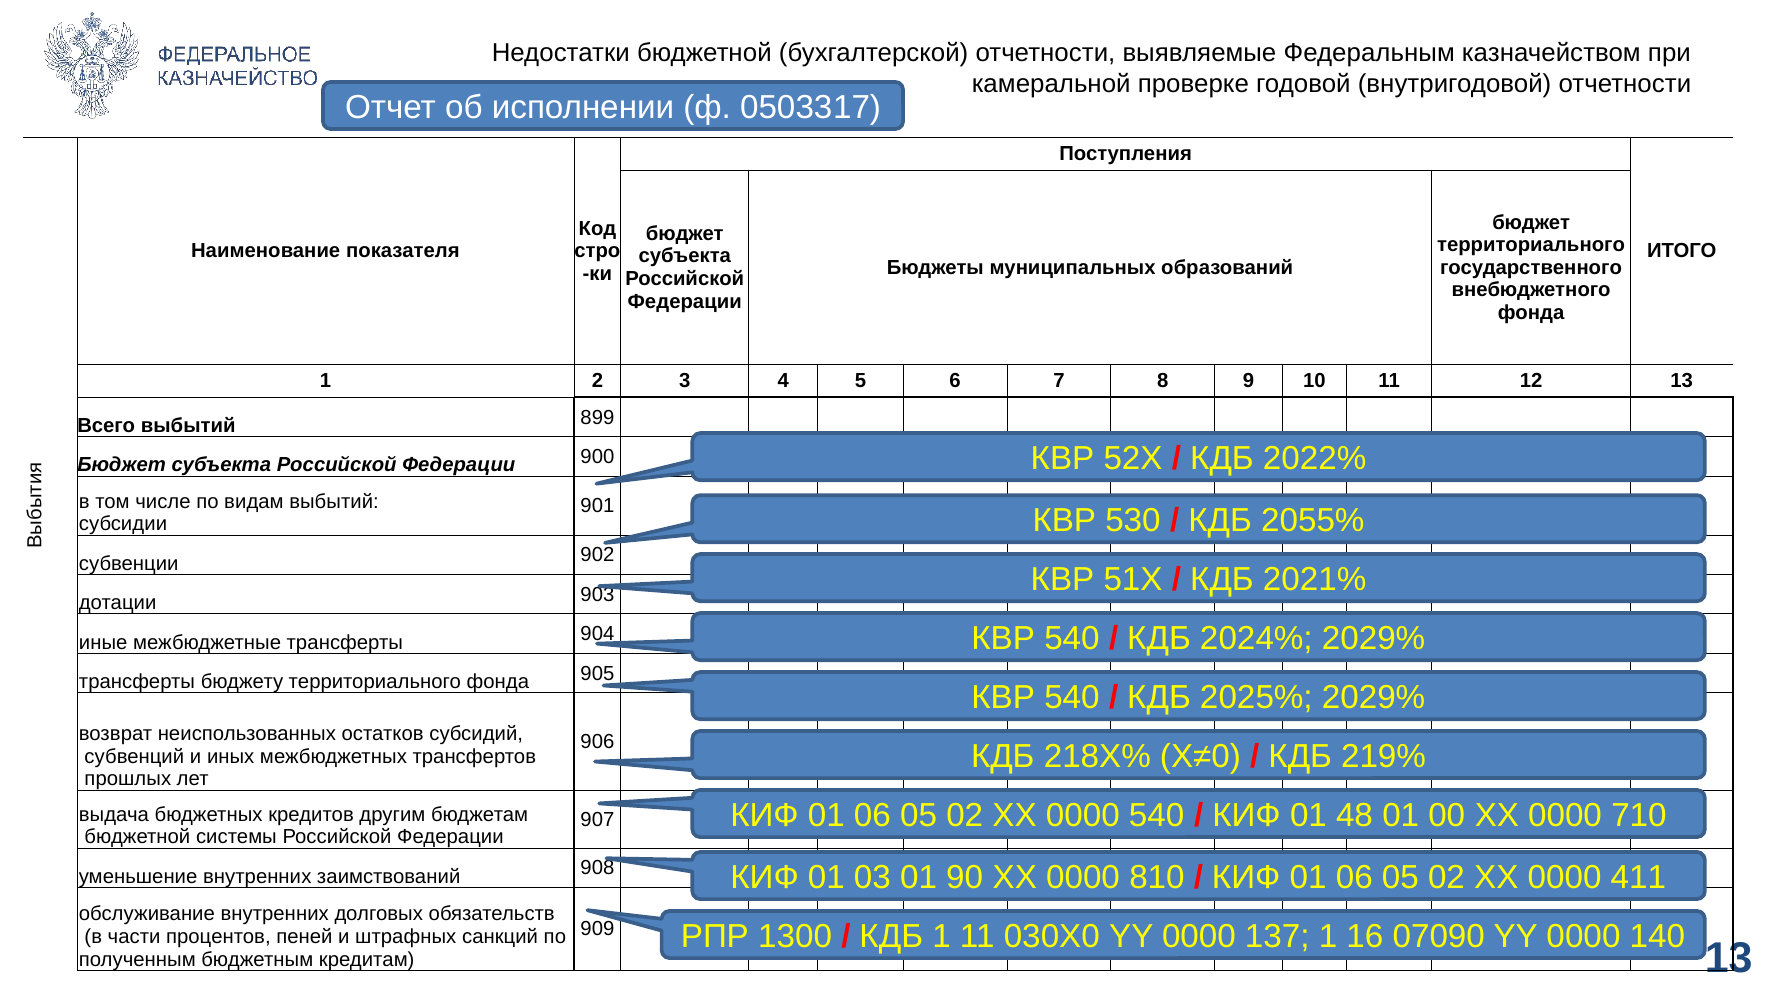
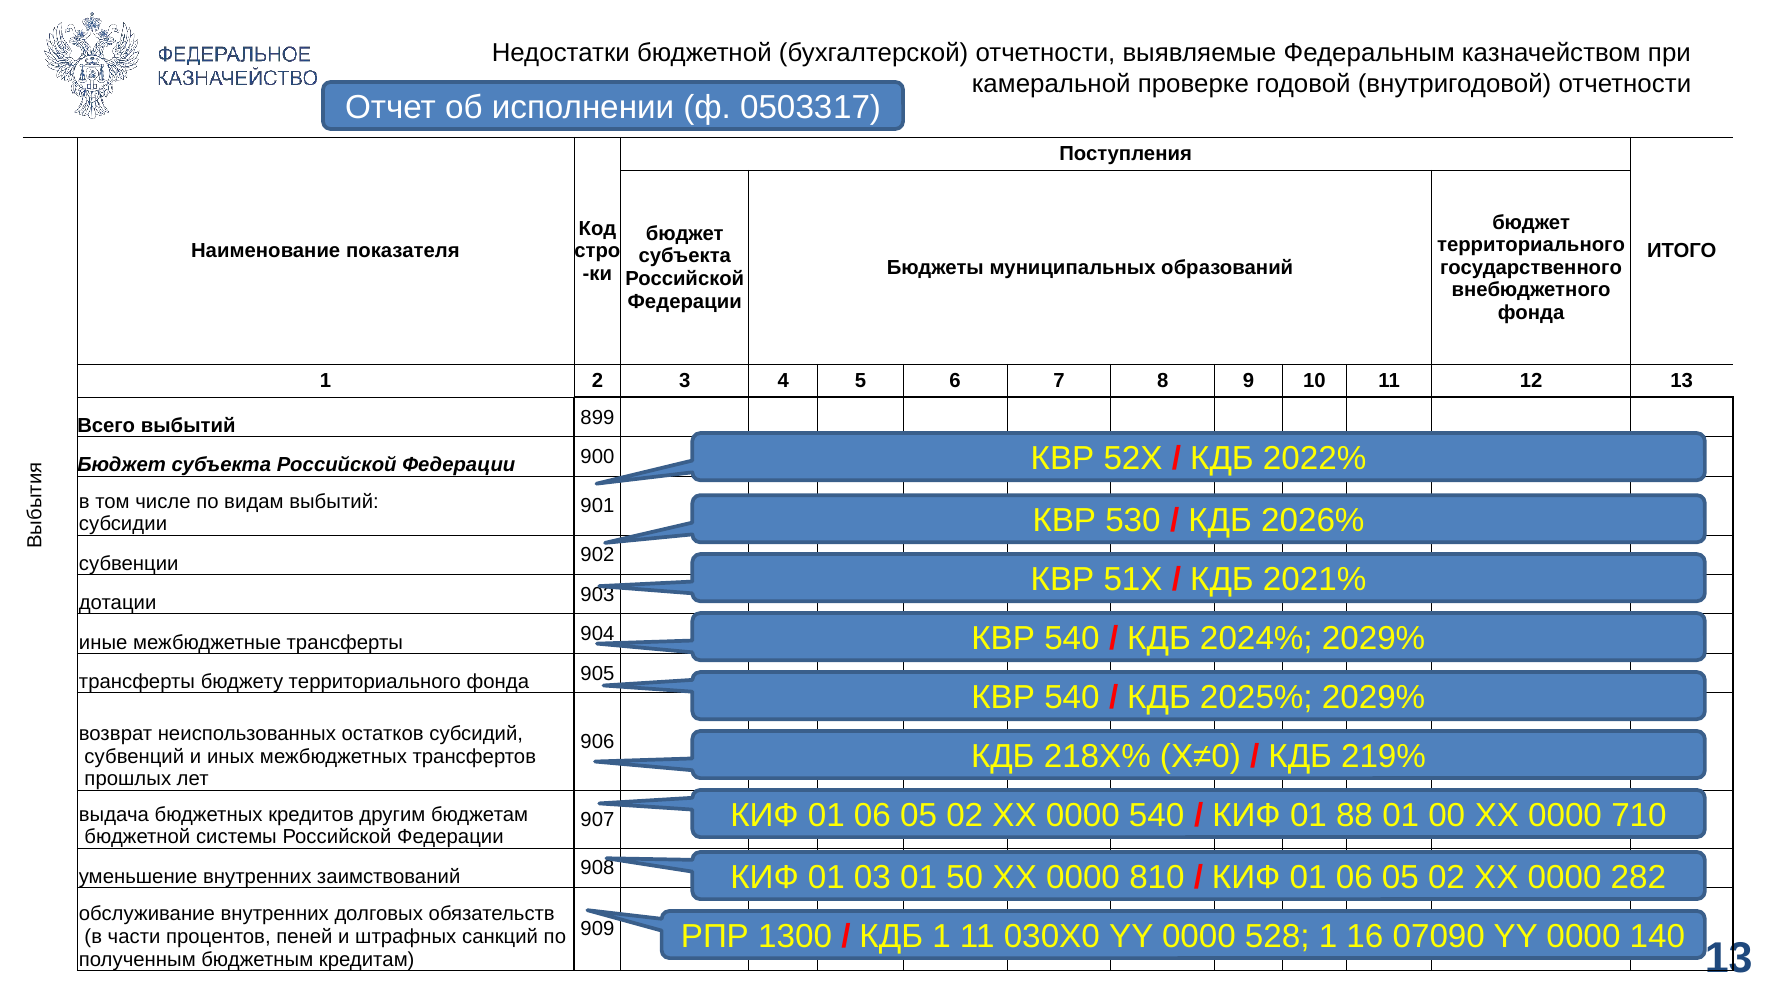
2055%: 2055% -> 2026% (1313, 521)
48: 48 -> 88 (1355, 816)
90: 90 -> 50 (965, 878)
411: 411 -> 282 (1638, 878)
137: 137 -> 528 (1277, 937)
